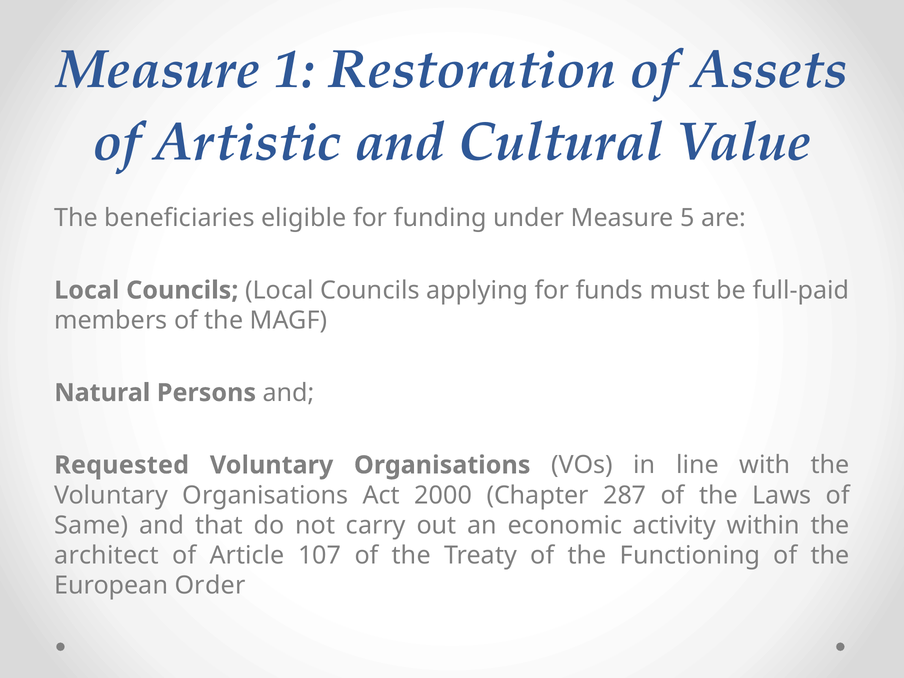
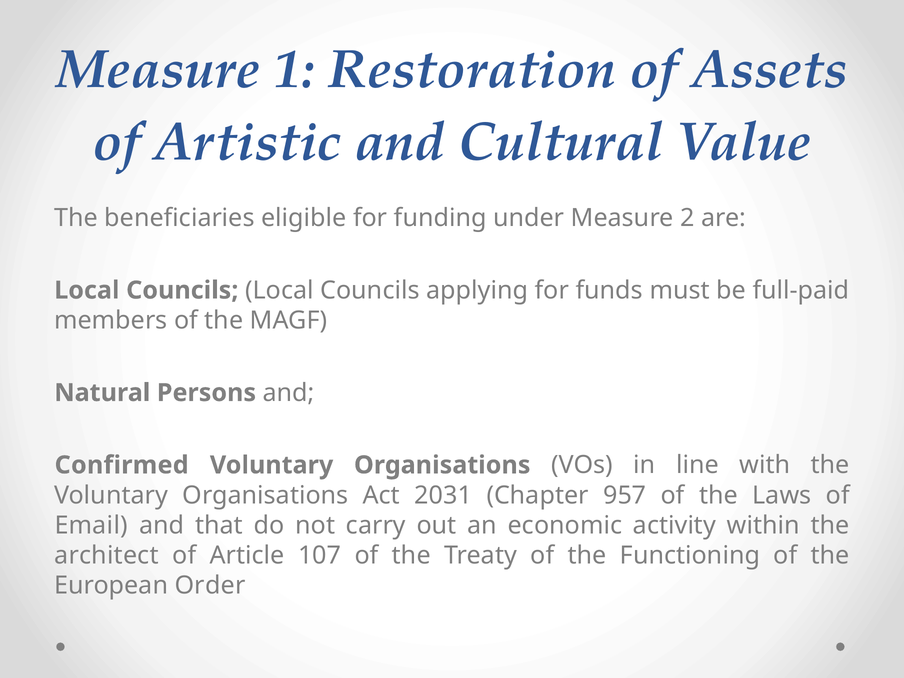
5: 5 -> 2 (687, 218)
Requested: Requested -> Confirmed (122, 465)
2000: 2000 -> 2031 (443, 495)
287: 287 -> 957 (625, 495)
Same: Same -> Email (91, 525)
